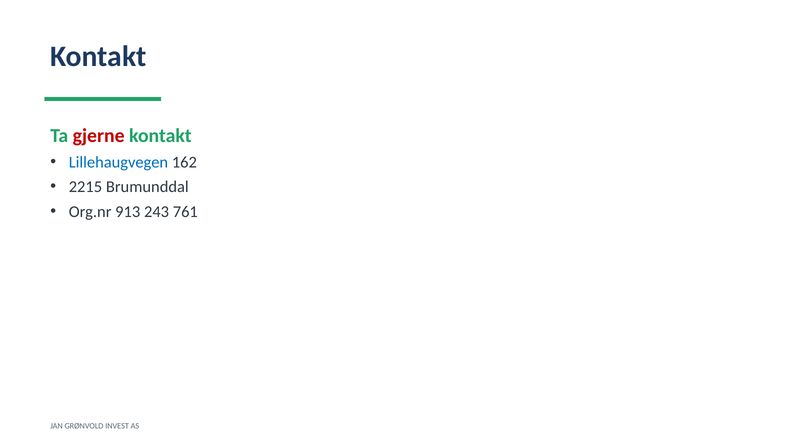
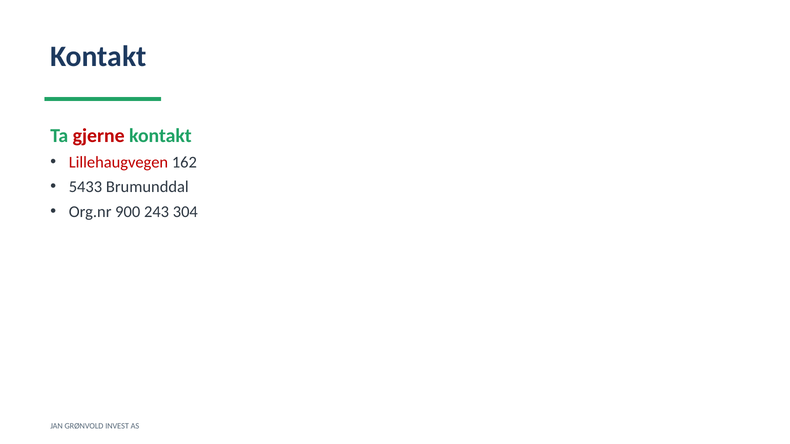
Lillehaugvegen colour: blue -> red (118, 162)
2215: 2215 -> 5433 (85, 187)
913: 913 -> 900 (128, 212)
761: 761 -> 304 (185, 212)
